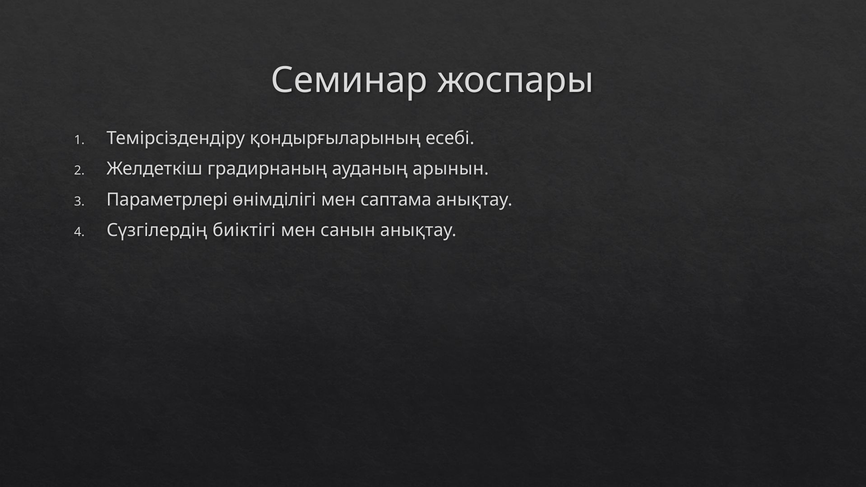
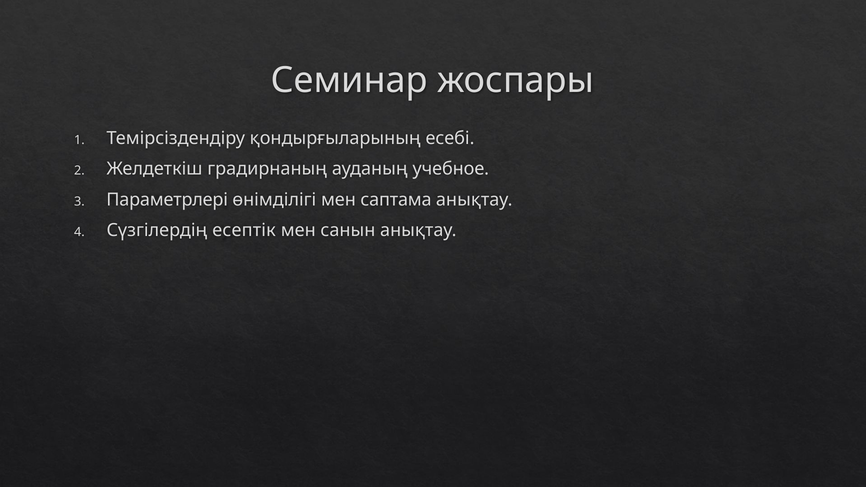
арынын: арынын -> учебное (451, 169)
биіктігі: биіктігі -> есептік (244, 230)
